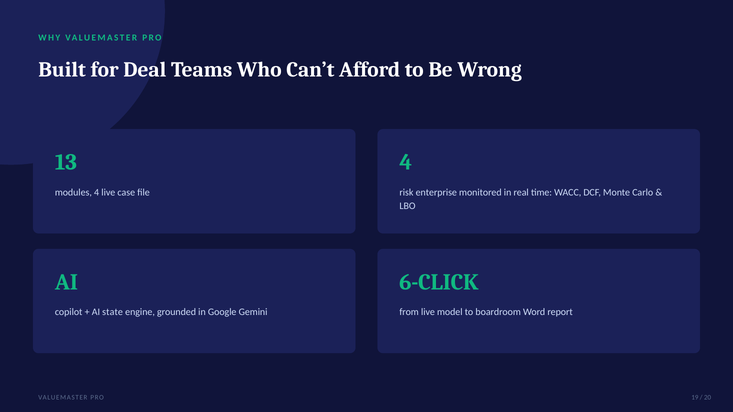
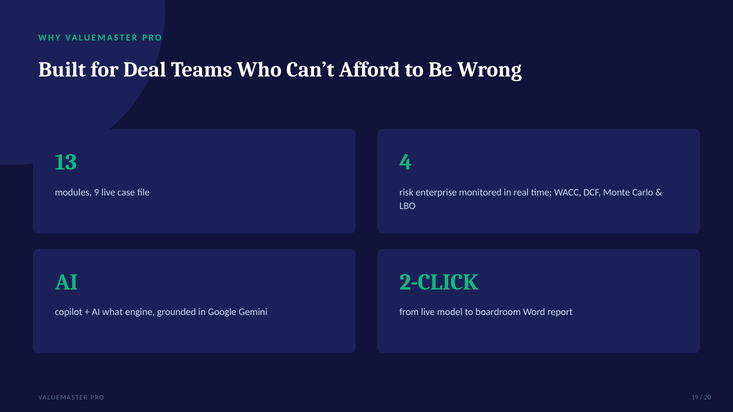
modules 4: 4 -> 9 (97, 193)
6-CLICK: 6-CLICK -> 2-CLICK (439, 282)
state: state -> what (113, 312)
